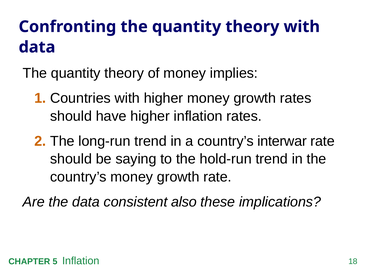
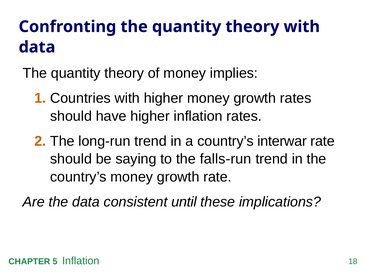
hold-run: hold-run -> falls-run (226, 159)
also: also -> until (184, 202)
